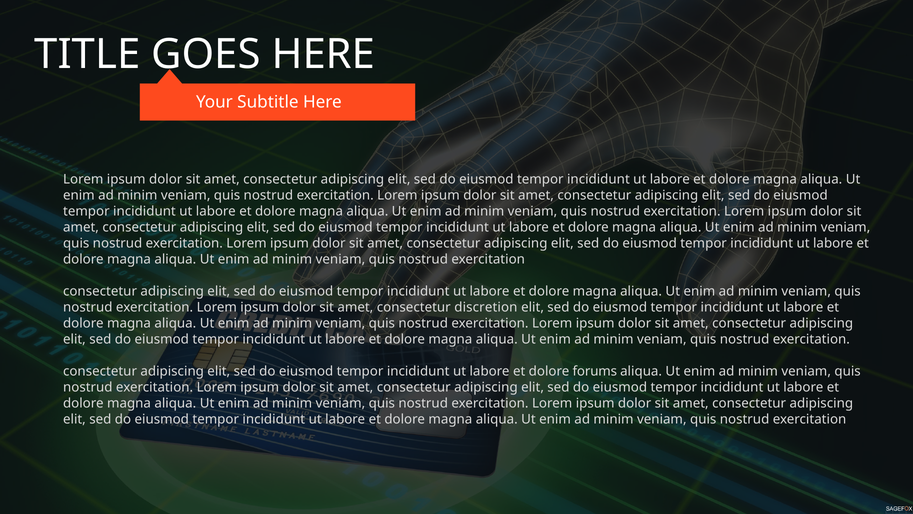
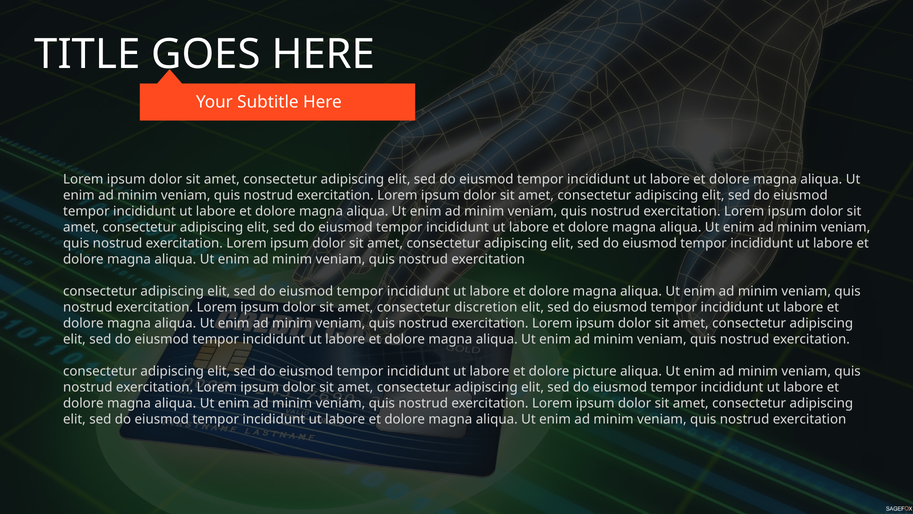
forums: forums -> picture (595, 371)
